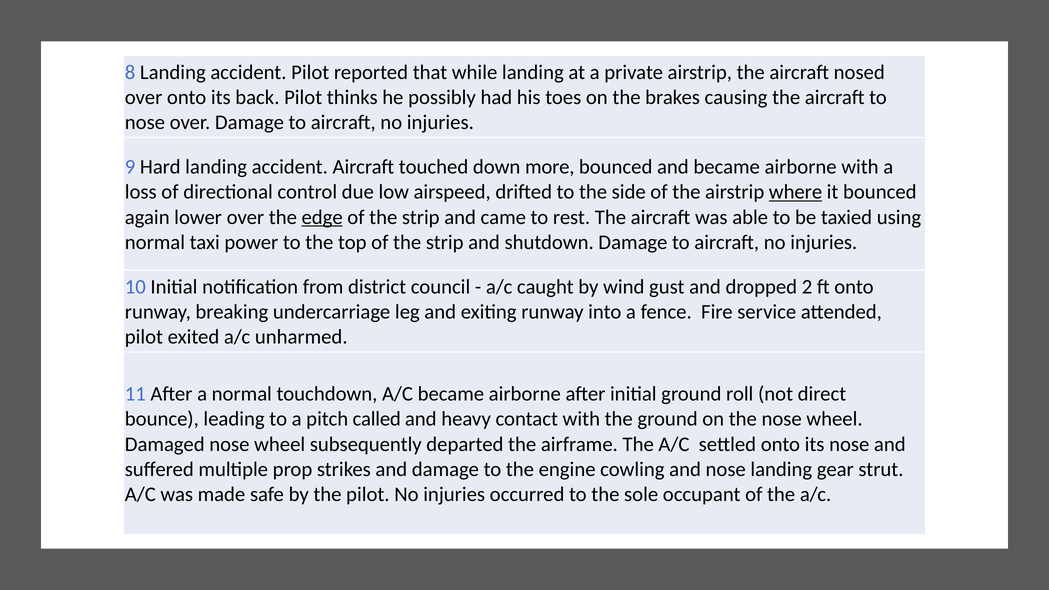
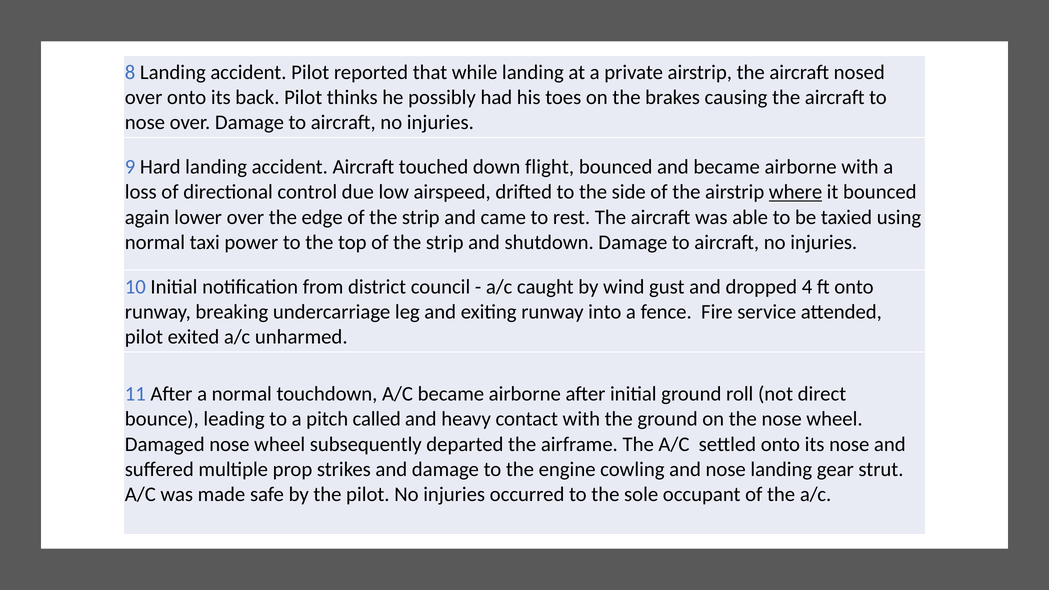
more: more -> flight (550, 167)
edge underline: present -> none (322, 217)
2: 2 -> 4 (807, 287)
